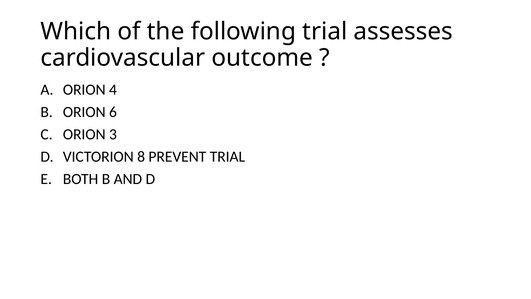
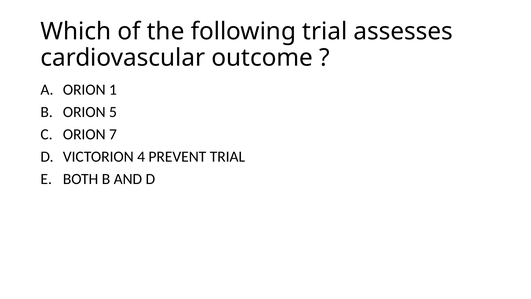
4: 4 -> 1 (113, 90)
6: 6 -> 5 (113, 112)
3: 3 -> 7 (113, 134)
8: 8 -> 4 (141, 157)
